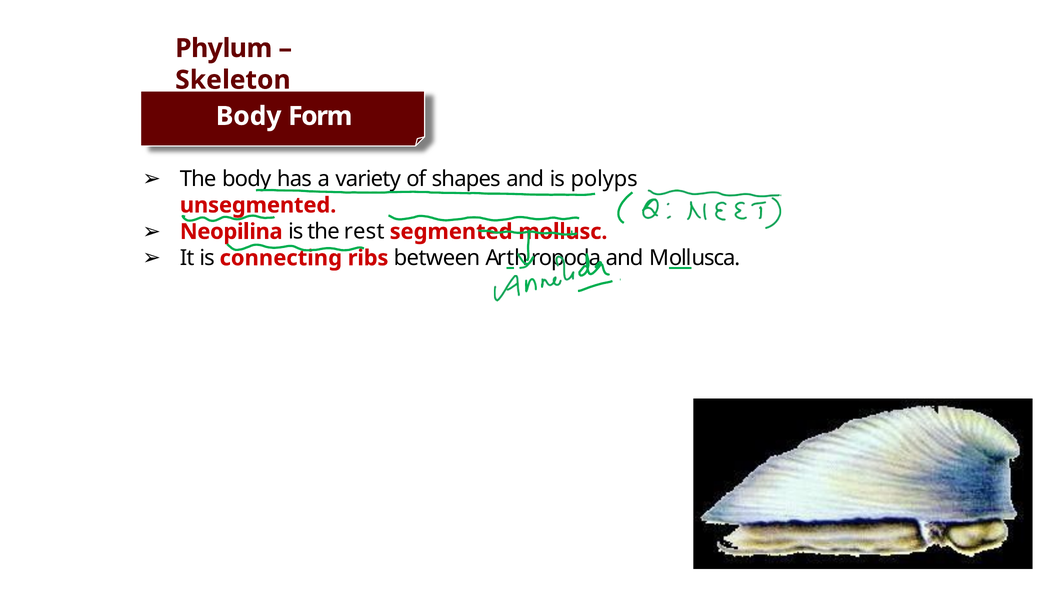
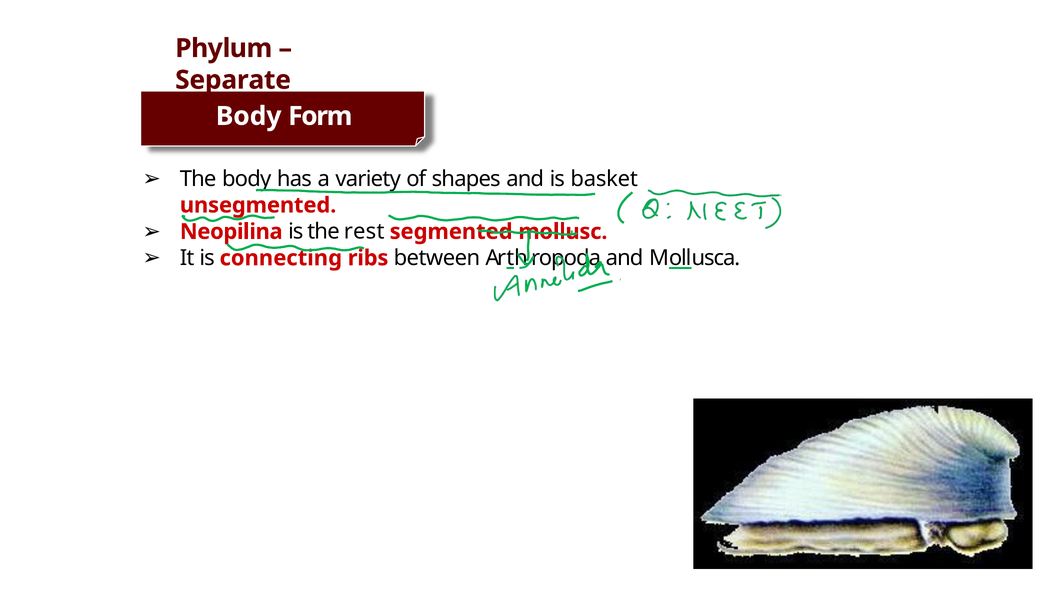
Skeleton: Skeleton -> Separate (233, 80)
polyps: polyps -> basket (604, 179)
